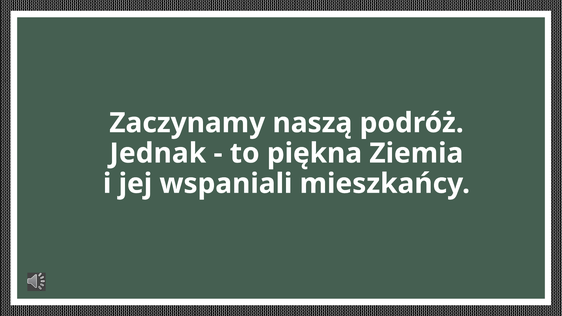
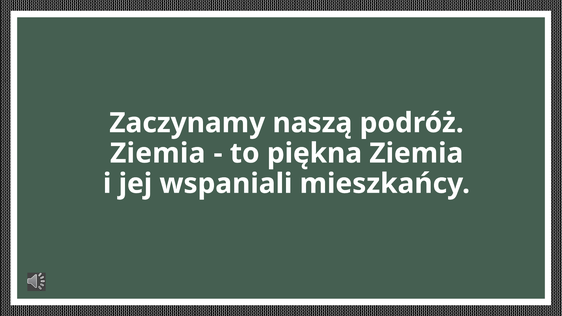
Jednak: Jednak -> Ziemia (158, 153)
